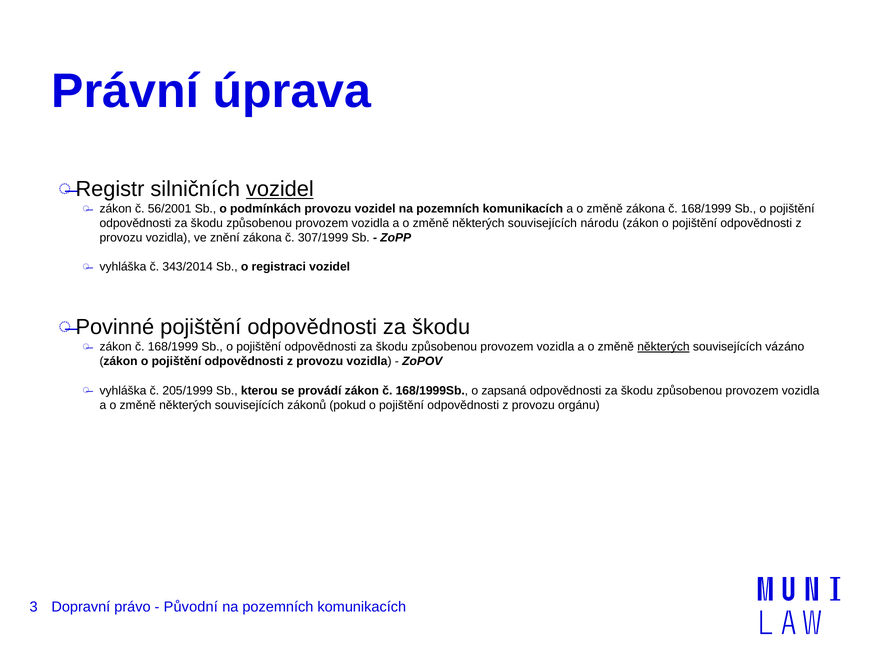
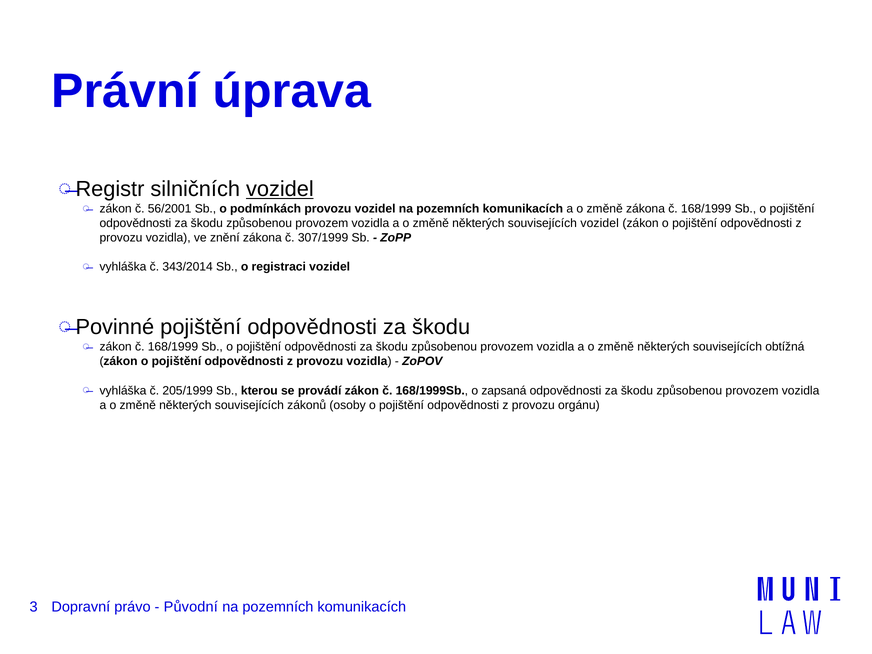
souvisejících národu: národu -> vozidel (600, 223)
některých underline: present -> none (663, 347)
vázáno: vázáno -> obtížná (785, 347)
pokud: pokud -> osoby (348, 405)
